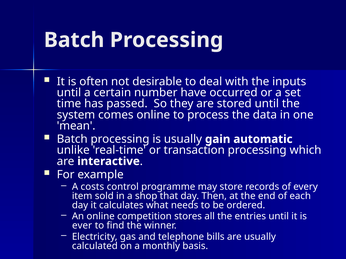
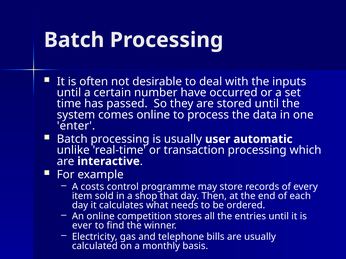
mean: mean -> enter (76, 126)
gain: gain -> user (218, 139)
